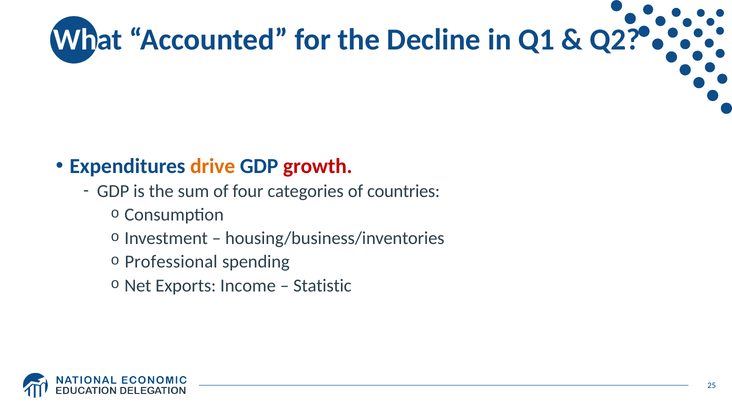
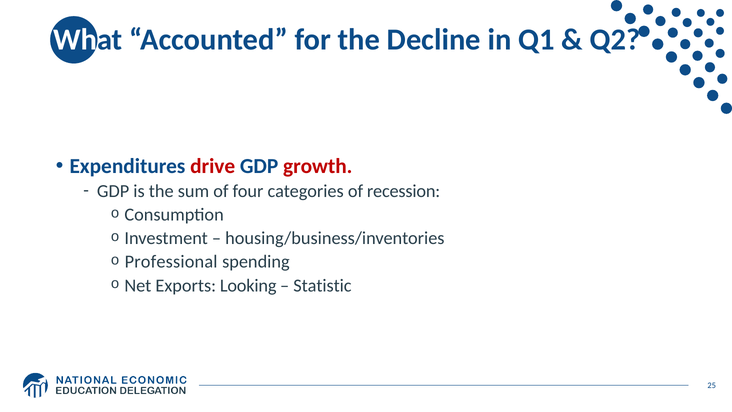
drive colour: orange -> red (213, 166)
countries: countries -> recession (404, 191)
Income: Income -> Looking (248, 285)
